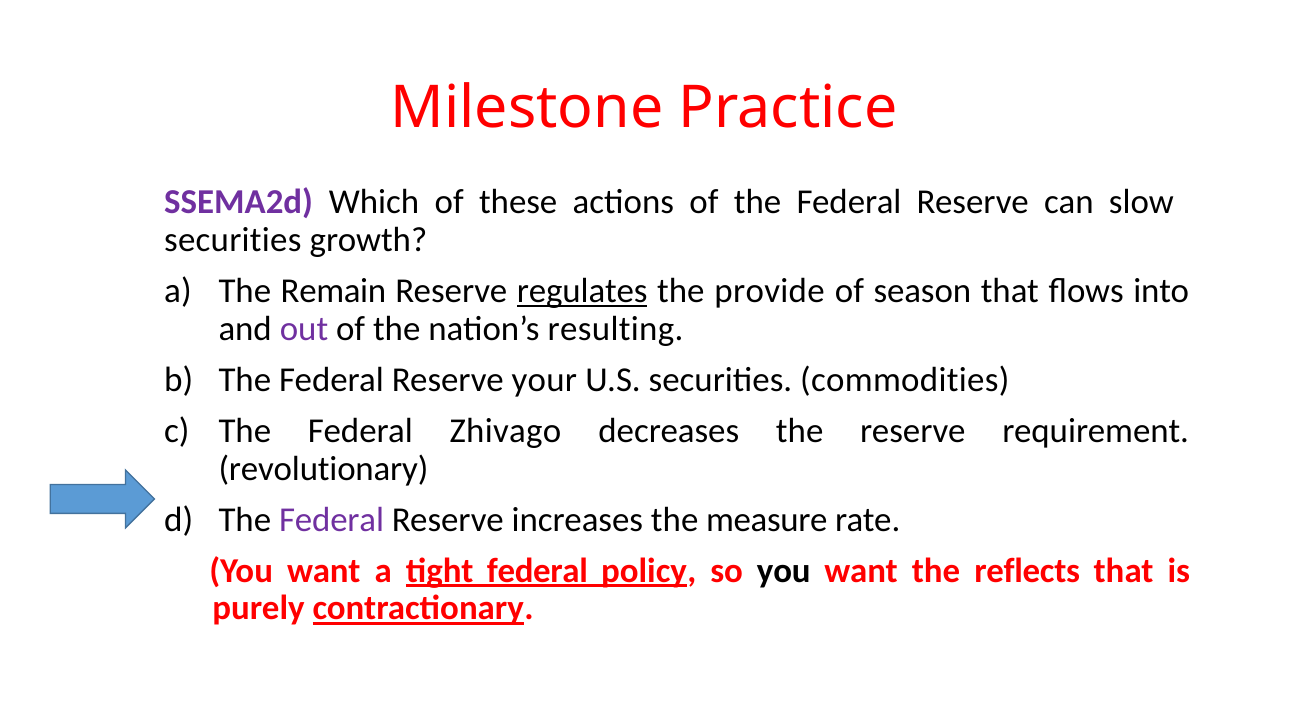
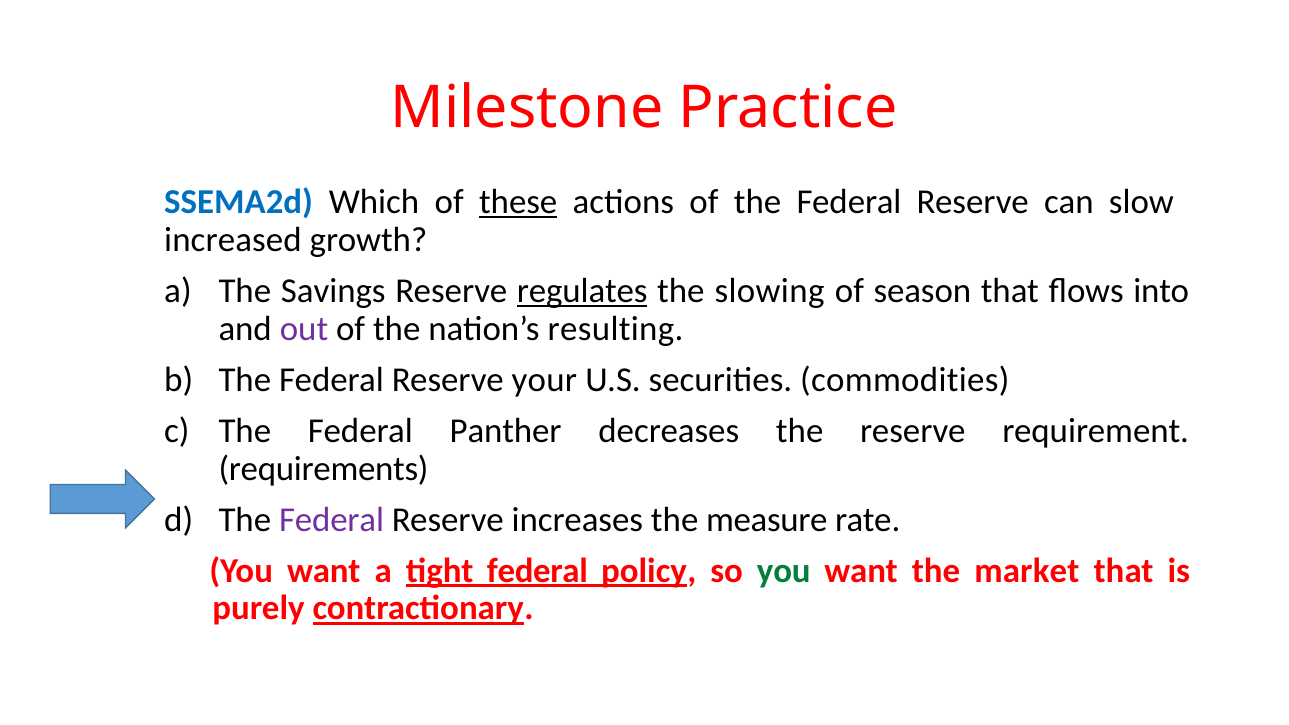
SSEMA2d colour: purple -> blue (239, 202)
these underline: none -> present (518, 202)
securities: securities -> increased (233, 240)
Remain: Remain -> Savings (333, 291)
provide: provide -> slowing (770, 291)
Zhivago: Zhivago -> Panther (506, 431)
revolutionary: revolutionary -> requirements (324, 469)
you colour: black -> green (784, 571)
reflects: reflects -> market (1027, 571)
